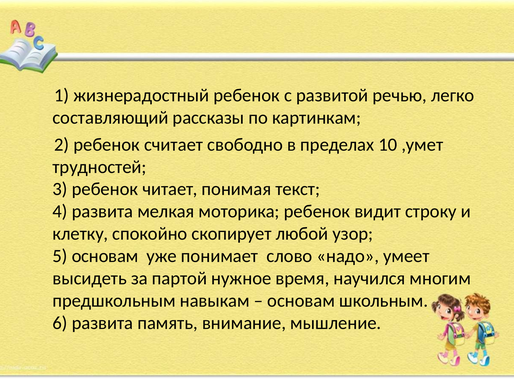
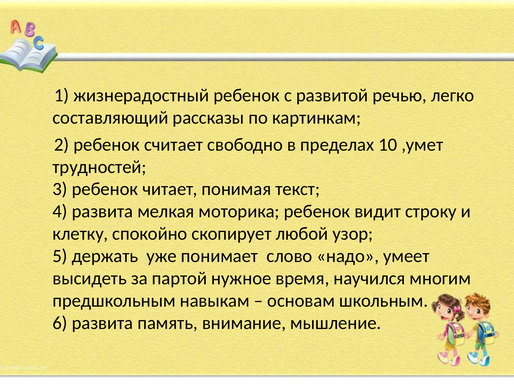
5 основам: основам -> держать (105, 256)
